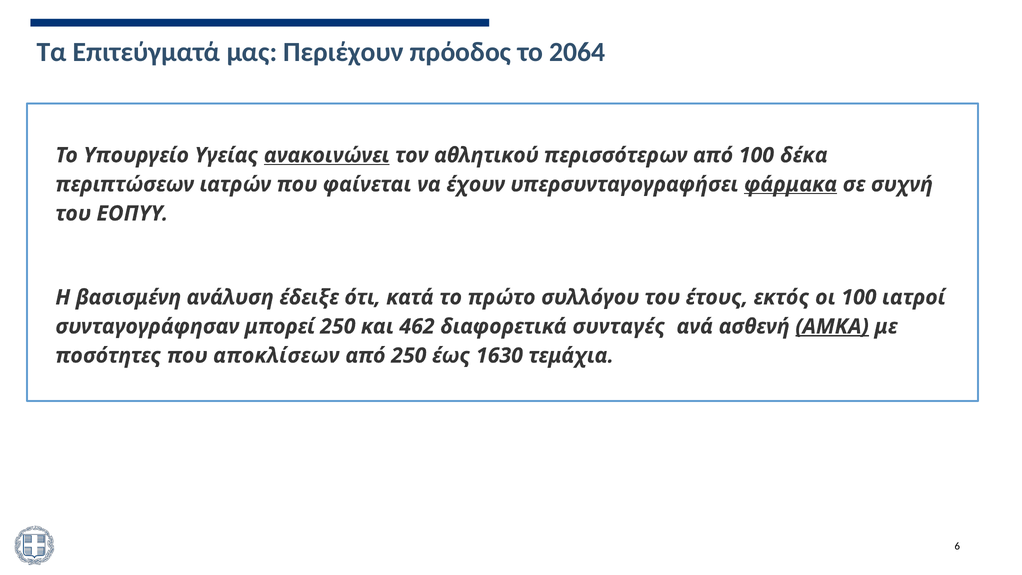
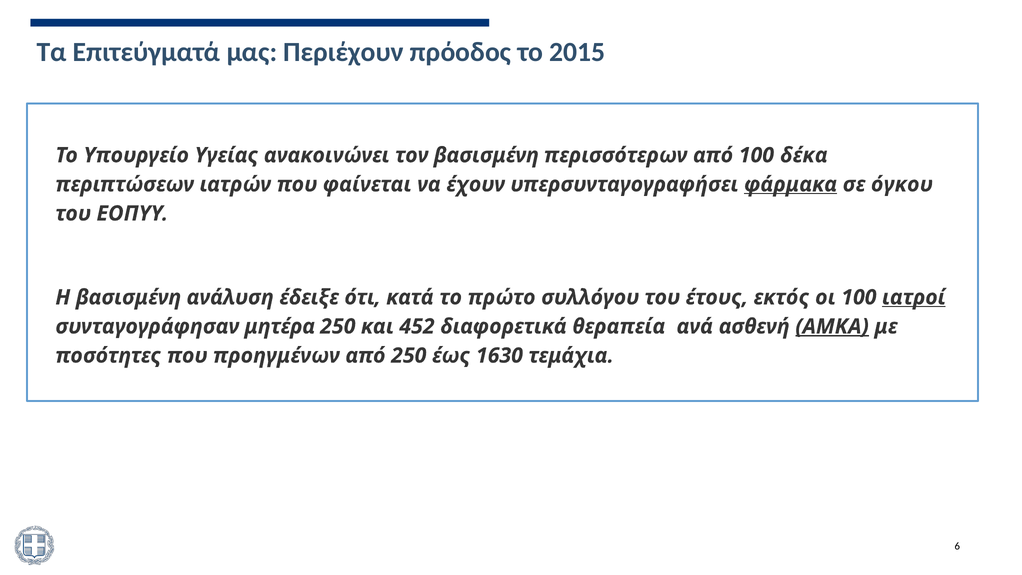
2064: 2064 -> 2015 (577, 52)
ανακοινώνει underline: present -> none (327, 155)
τον αθλητικού: αθλητικού -> βασισμένη (486, 155)
συχνή: συχνή -> όγκου (902, 184)
ιατροί underline: none -> present (914, 297)
μπορεί: μπορεί -> μητέρα (280, 326)
462: 462 -> 452 (417, 326)
συνταγές: συνταγές -> θεραπεία (619, 326)
αποκλίσεων: αποκλίσεων -> προηγμένων (276, 356)
